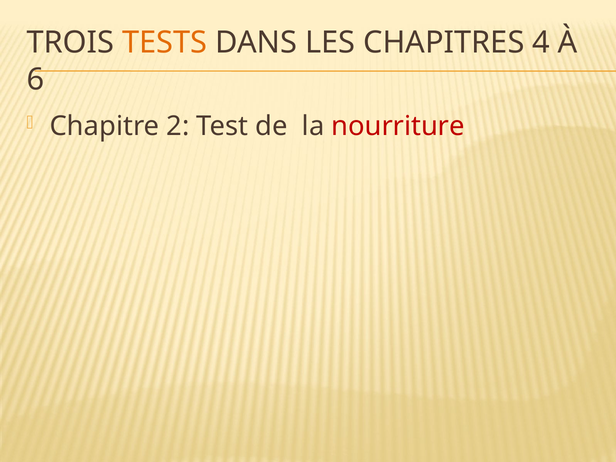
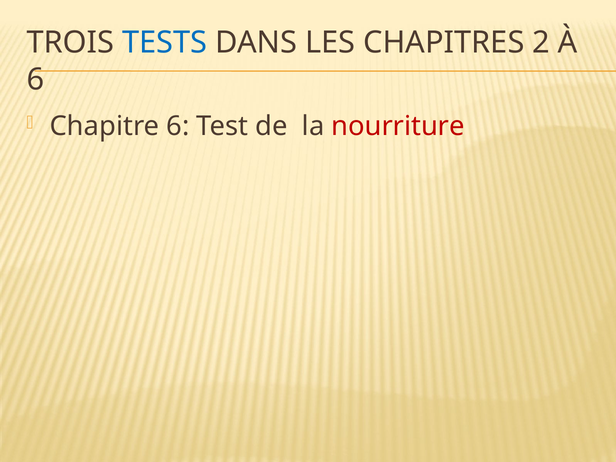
TESTS colour: orange -> blue (165, 43)
4: 4 -> 2 (541, 43)
Chapitre 2: 2 -> 6 (178, 126)
